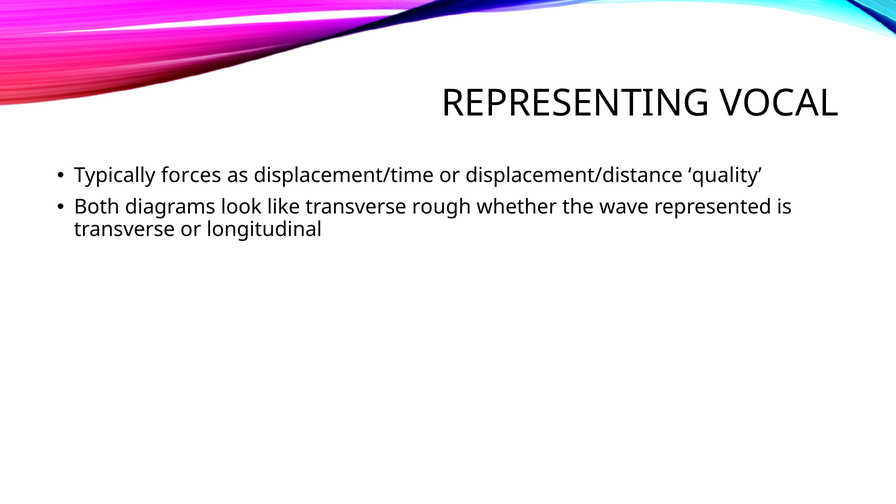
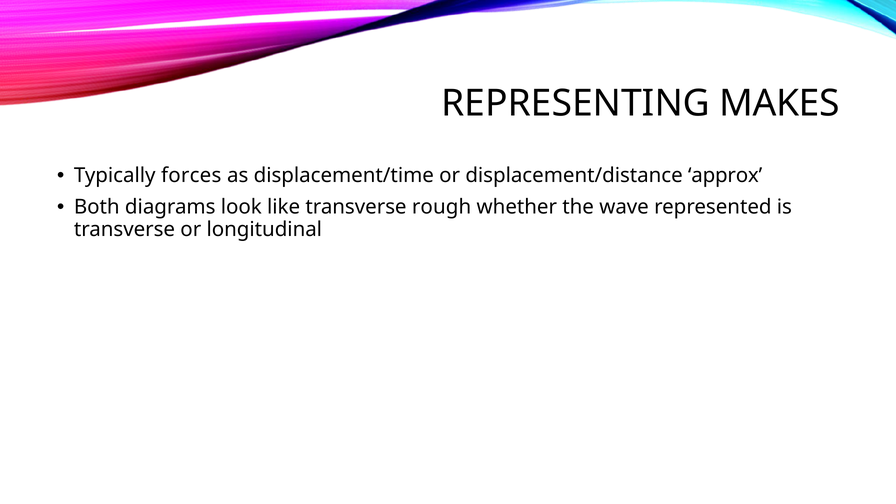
VOCAL: VOCAL -> MAKES (779, 103)
quality: quality -> approx (725, 176)
